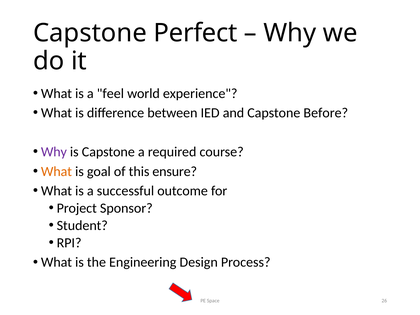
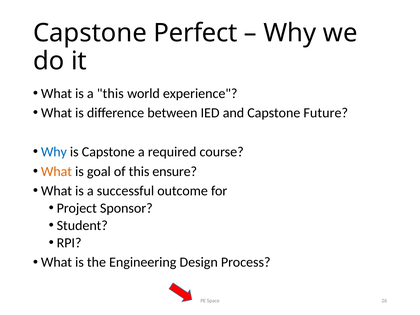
a feel: feel -> this (110, 93)
Before: Before -> Future (326, 113)
Why colour: purple -> blue (54, 152)
